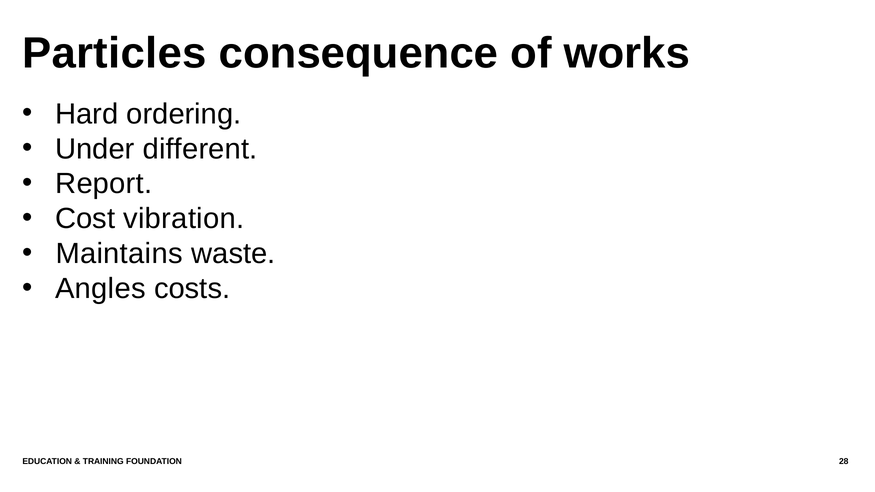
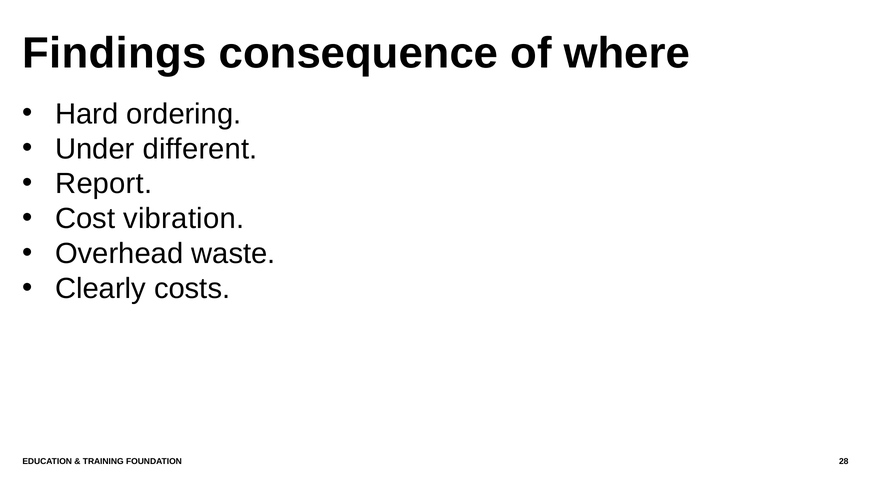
Particles: Particles -> Findings (114, 53)
works: works -> where (627, 53)
Maintains: Maintains -> Overhead (119, 254)
Angles: Angles -> Clearly (101, 289)
